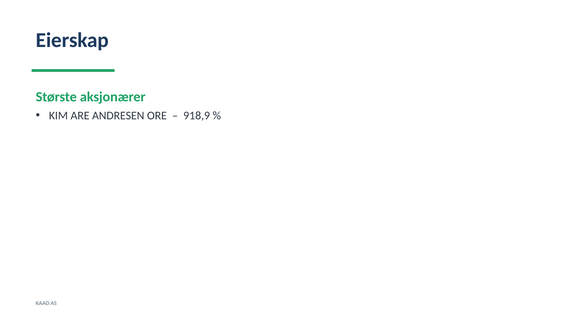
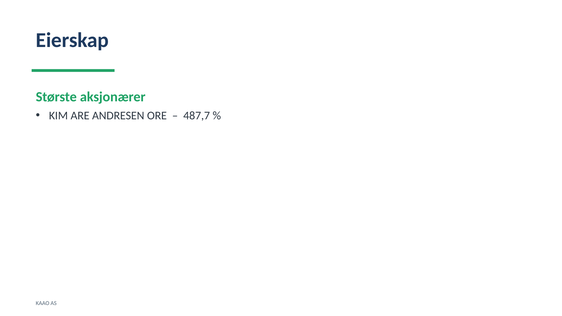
918,9: 918,9 -> 487,7 (197, 116)
